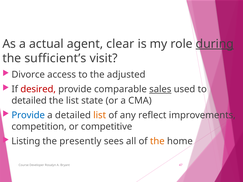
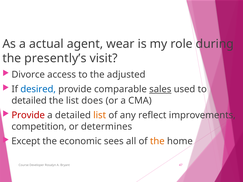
clear: clear -> wear (120, 44)
during underline: present -> none (215, 44)
sufficient’s: sufficient’s -> presently’s (55, 58)
desired colour: red -> blue (38, 89)
state: state -> does (92, 101)
Provide colour: blue -> red (28, 115)
competitive: competitive -> determines (106, 127)
Listing: Listing -> Except (26, 141)
presently: presently -> economic (80, 141)
